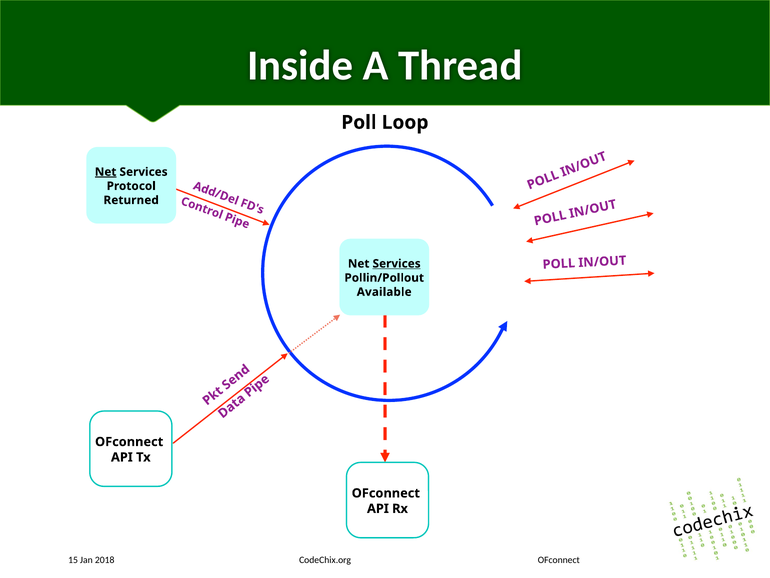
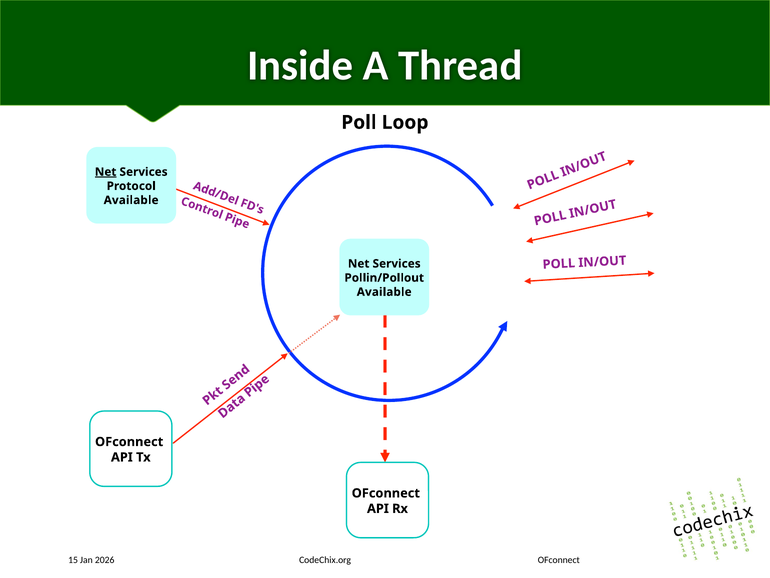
Returned: Returned -> Available (131, 200)
Services underline: present -> none (397, 263)
2018: 2018 -> 2026 (105, 560)
